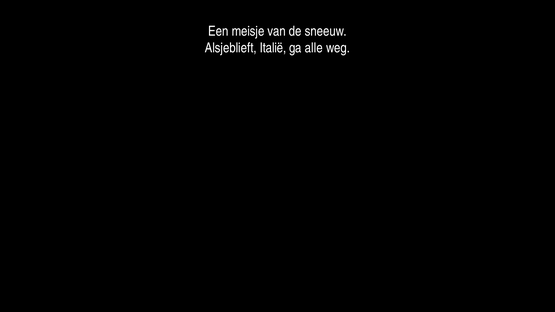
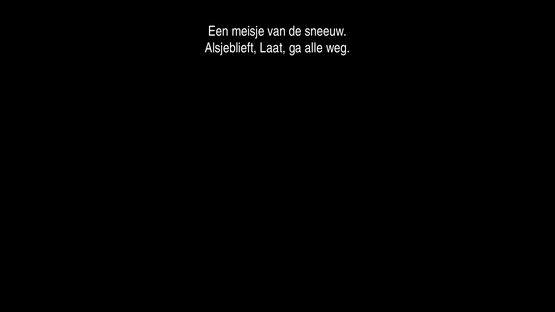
Italië: Italië -> Laat (273, 48)
